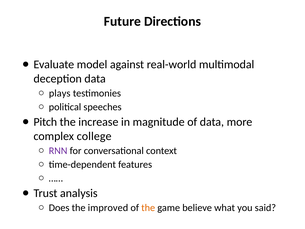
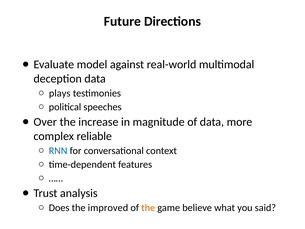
Pitch: Pitch -> Over (45, 122)
college: college -> reliable (94, 136)
RNN colour: purple -> blue (58, 151)
